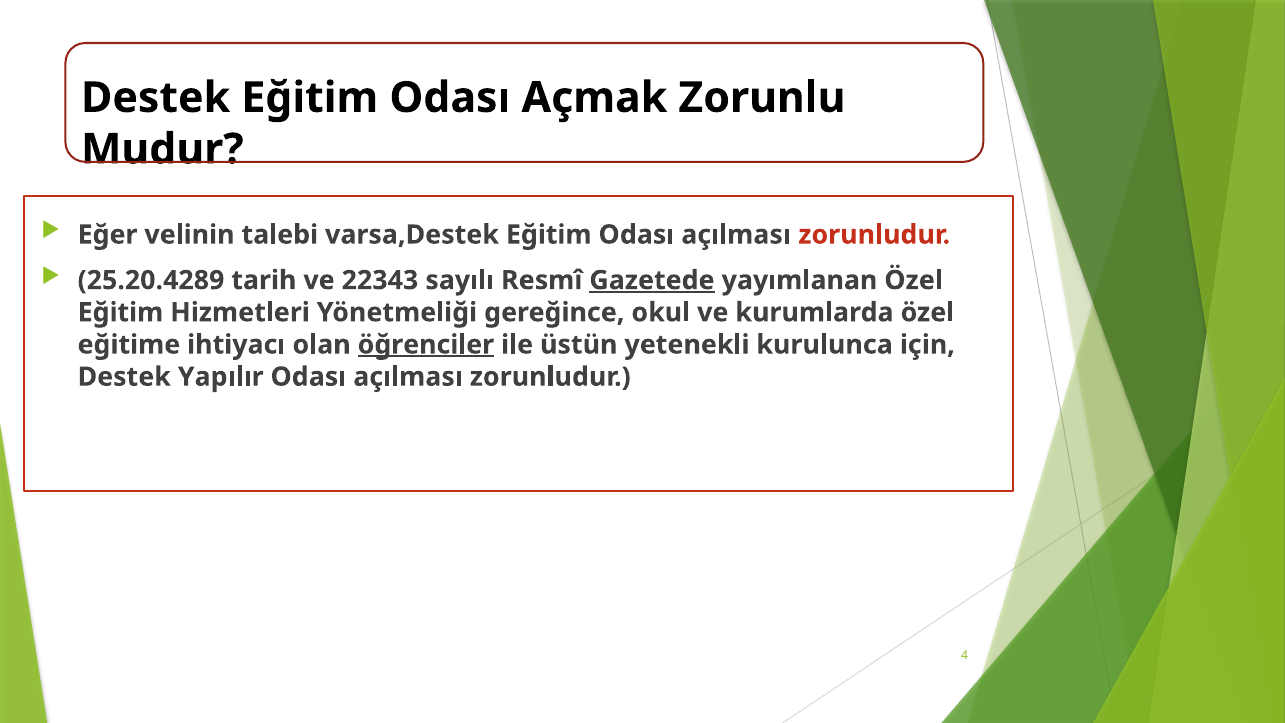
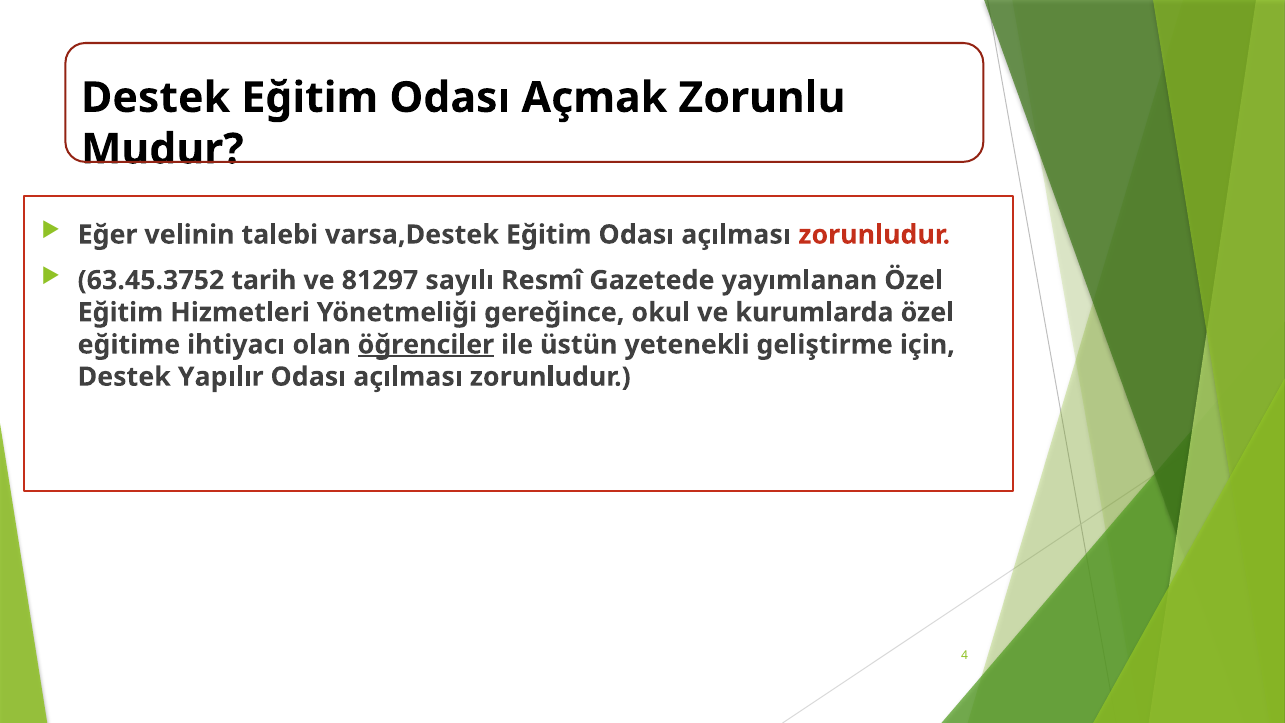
25.20.4289: 25.20.4289 -> 63.45.3752 (151, 280)
22343: 22343 -> 81297 (380, 280)
Gazetede underline: present -> none (652, 280)
kurulunca: kurulunca -> geliştirme (825, 345)
